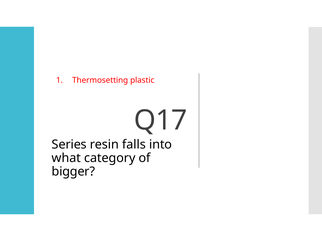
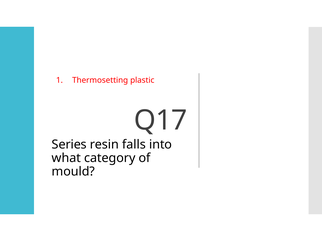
bigger: bigger -> mould (73, 172)
